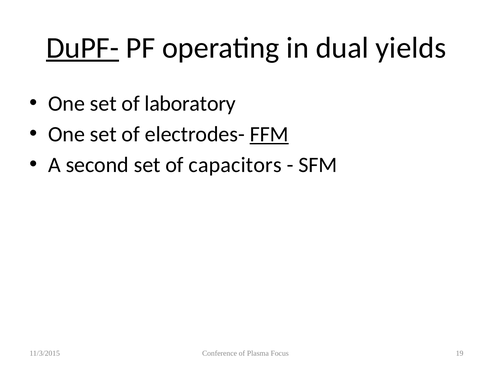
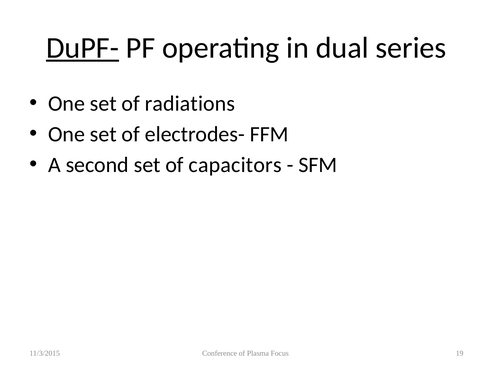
yields: yields -> series (411, 48)
laboratory: laboratory -> radiations (190, 103)
FFM underline: present -> none (269, 134)
